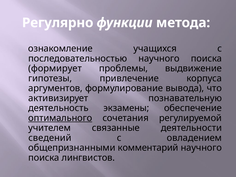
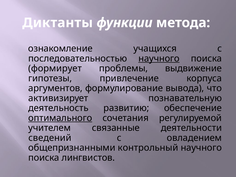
Регулярно: Регулярно -> Диктанты (58, 23)
научного underline: none -> present (159, 59)
экзамены: экзамены -> развитию (126, 108)
комментарий: комментарий -> контрольный (148, 148)
